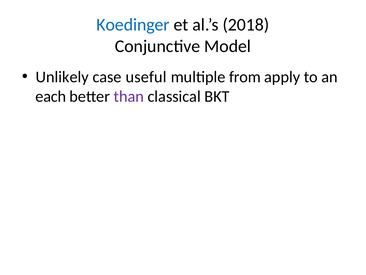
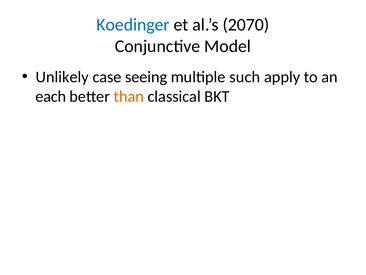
2018: 2018 -> 2070 (246, 25)
useful: useful -> seeing (146, 77)
from: from -> such (245, 77)
than colour: purple -> orange (129, 96)
